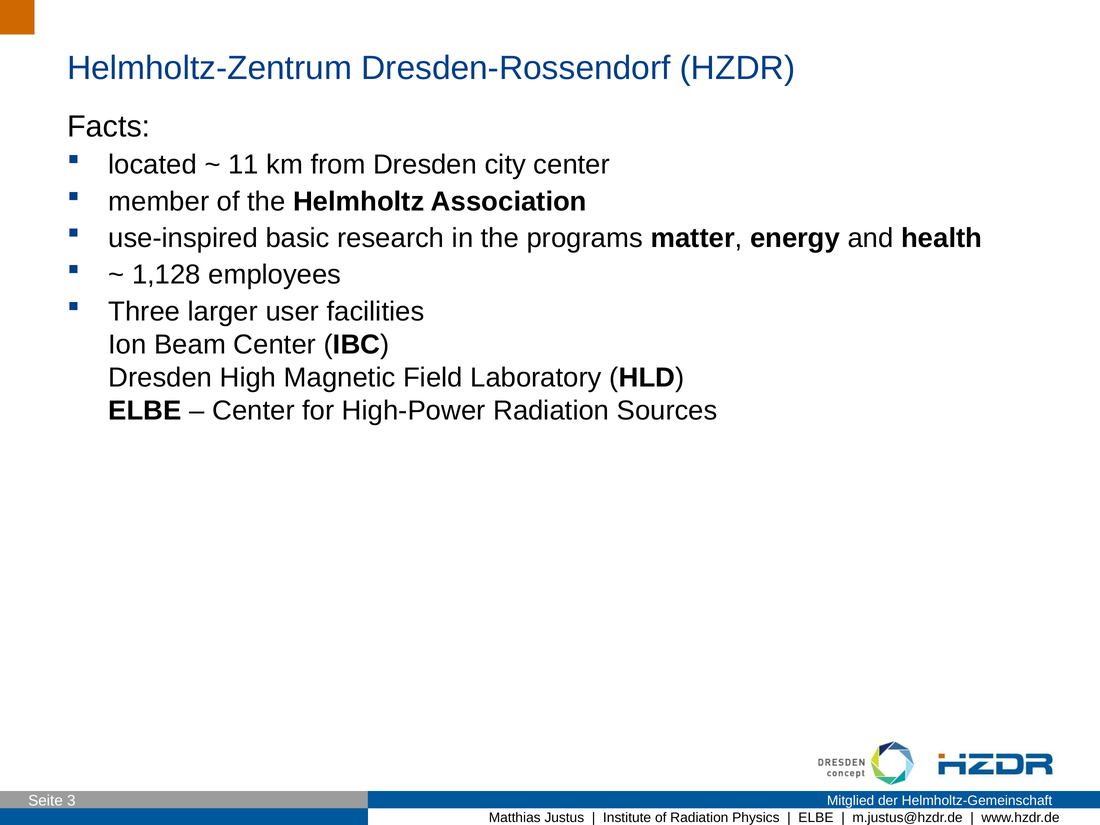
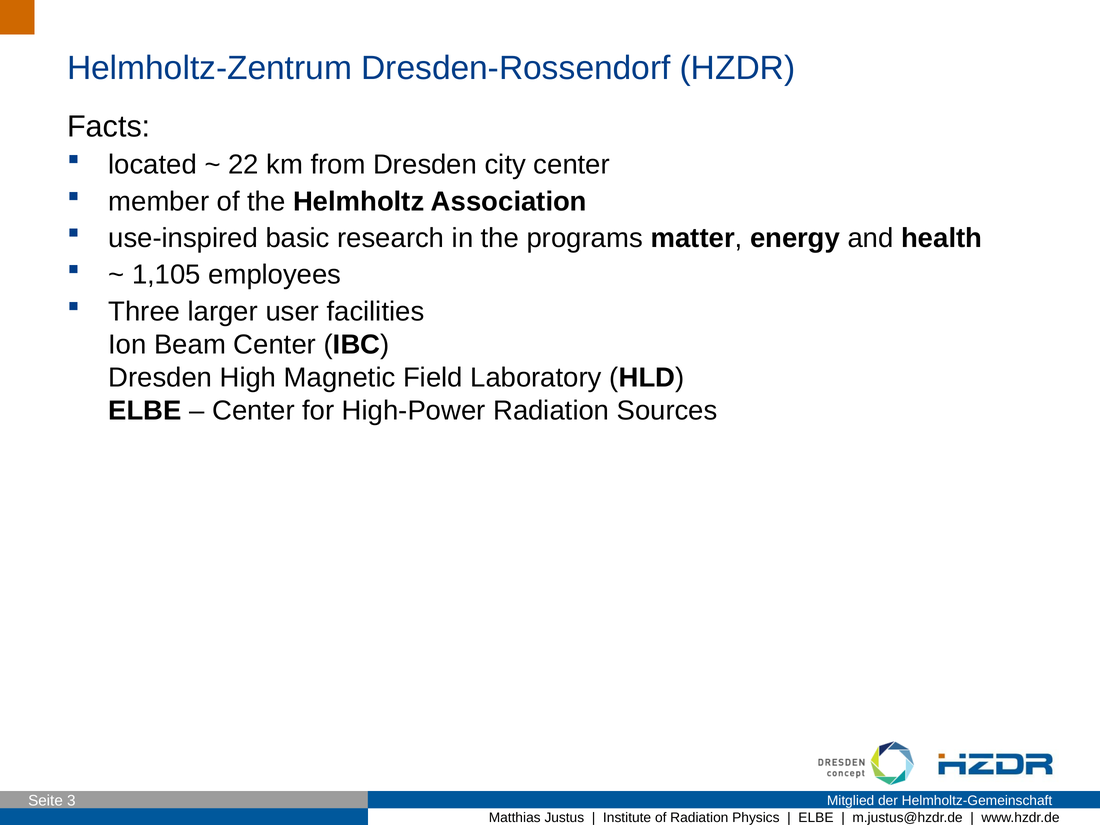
11: 11 -> 22 (243, 165)
1,128: 1,128 -> 1,105 (166, 275)
